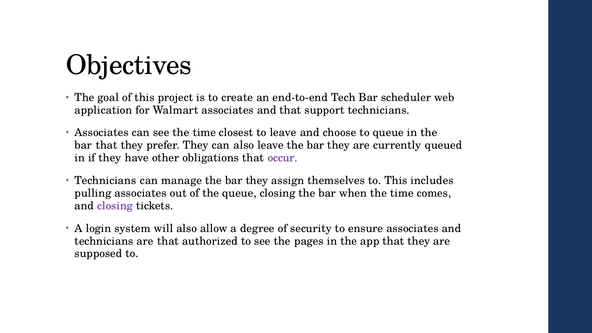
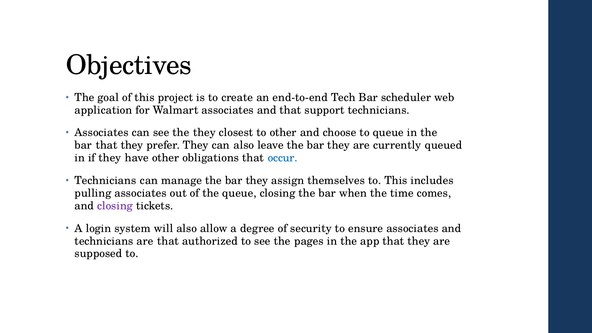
see the time: time -> they (204, 133)
to leave: leave -> other (283, 133)
occur colour: purple -> blue (283, 158)
